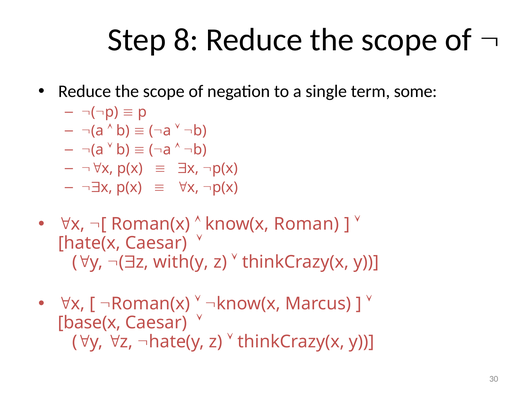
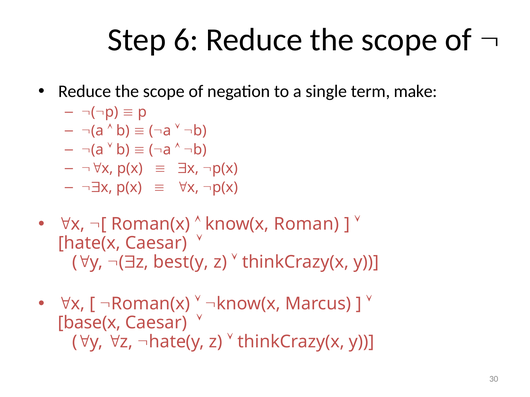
8: 8 -> 6 (186, 40)
some: some -> make (415, 92)
with(y: with(y -> best(y (181, 262)
